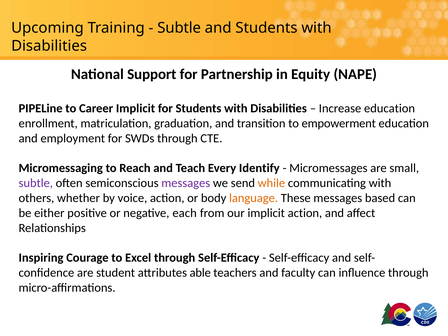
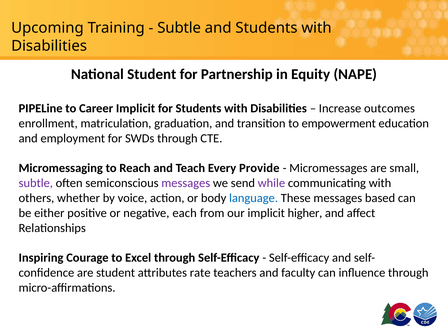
National Support: Support -> Student (152, 74)
Increase education: education -> outcomes (389, 108)
Identify: Identify -> Provide (259, 168)
while colour: orange -> purple (271, 183)
language colour: orange -> blue (254, 198)
implicit action: action -> higher (305, 213)
able: able -> rate (200, 273)
